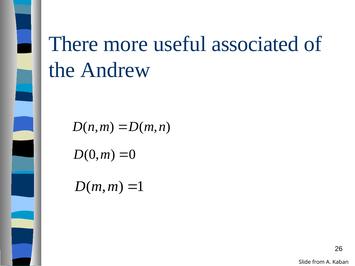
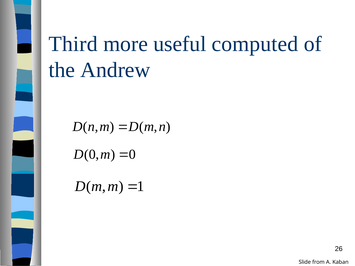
There: There -> Third (73, 44)
associated: associated -> computed (255, 44)
